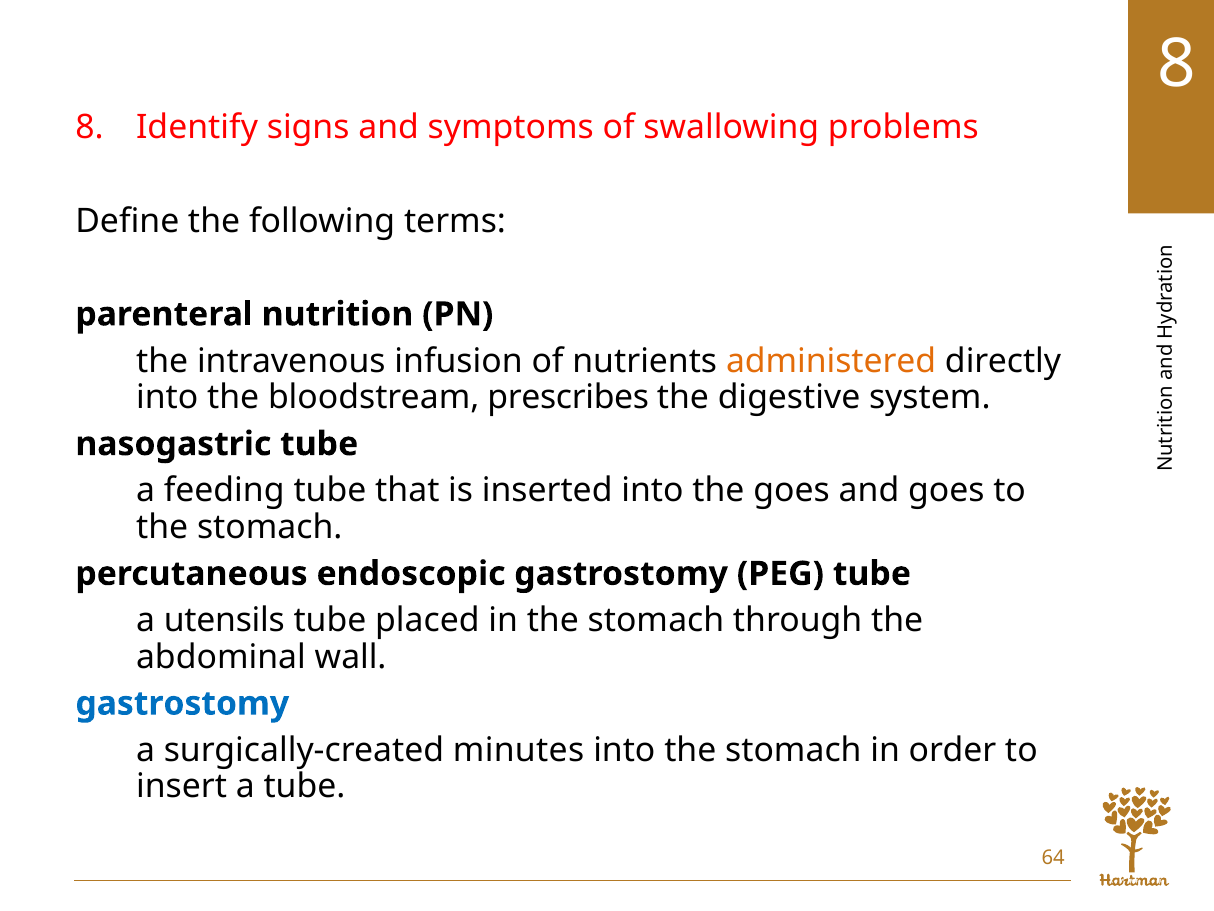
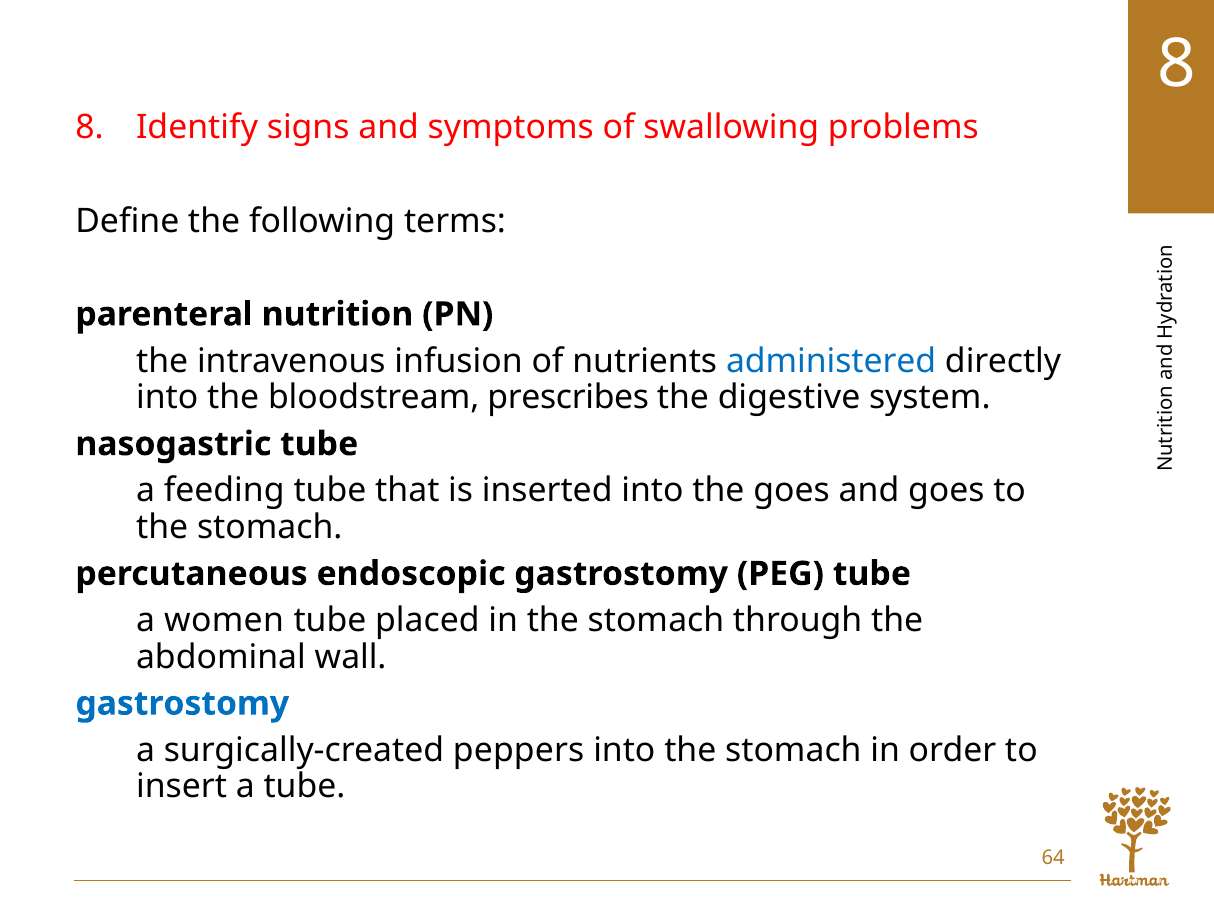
administered colour: orange -> blue (831, 361)
utensils: utensils -> women (224, 620)
minutes: minutes -> peppers (519, 750)
